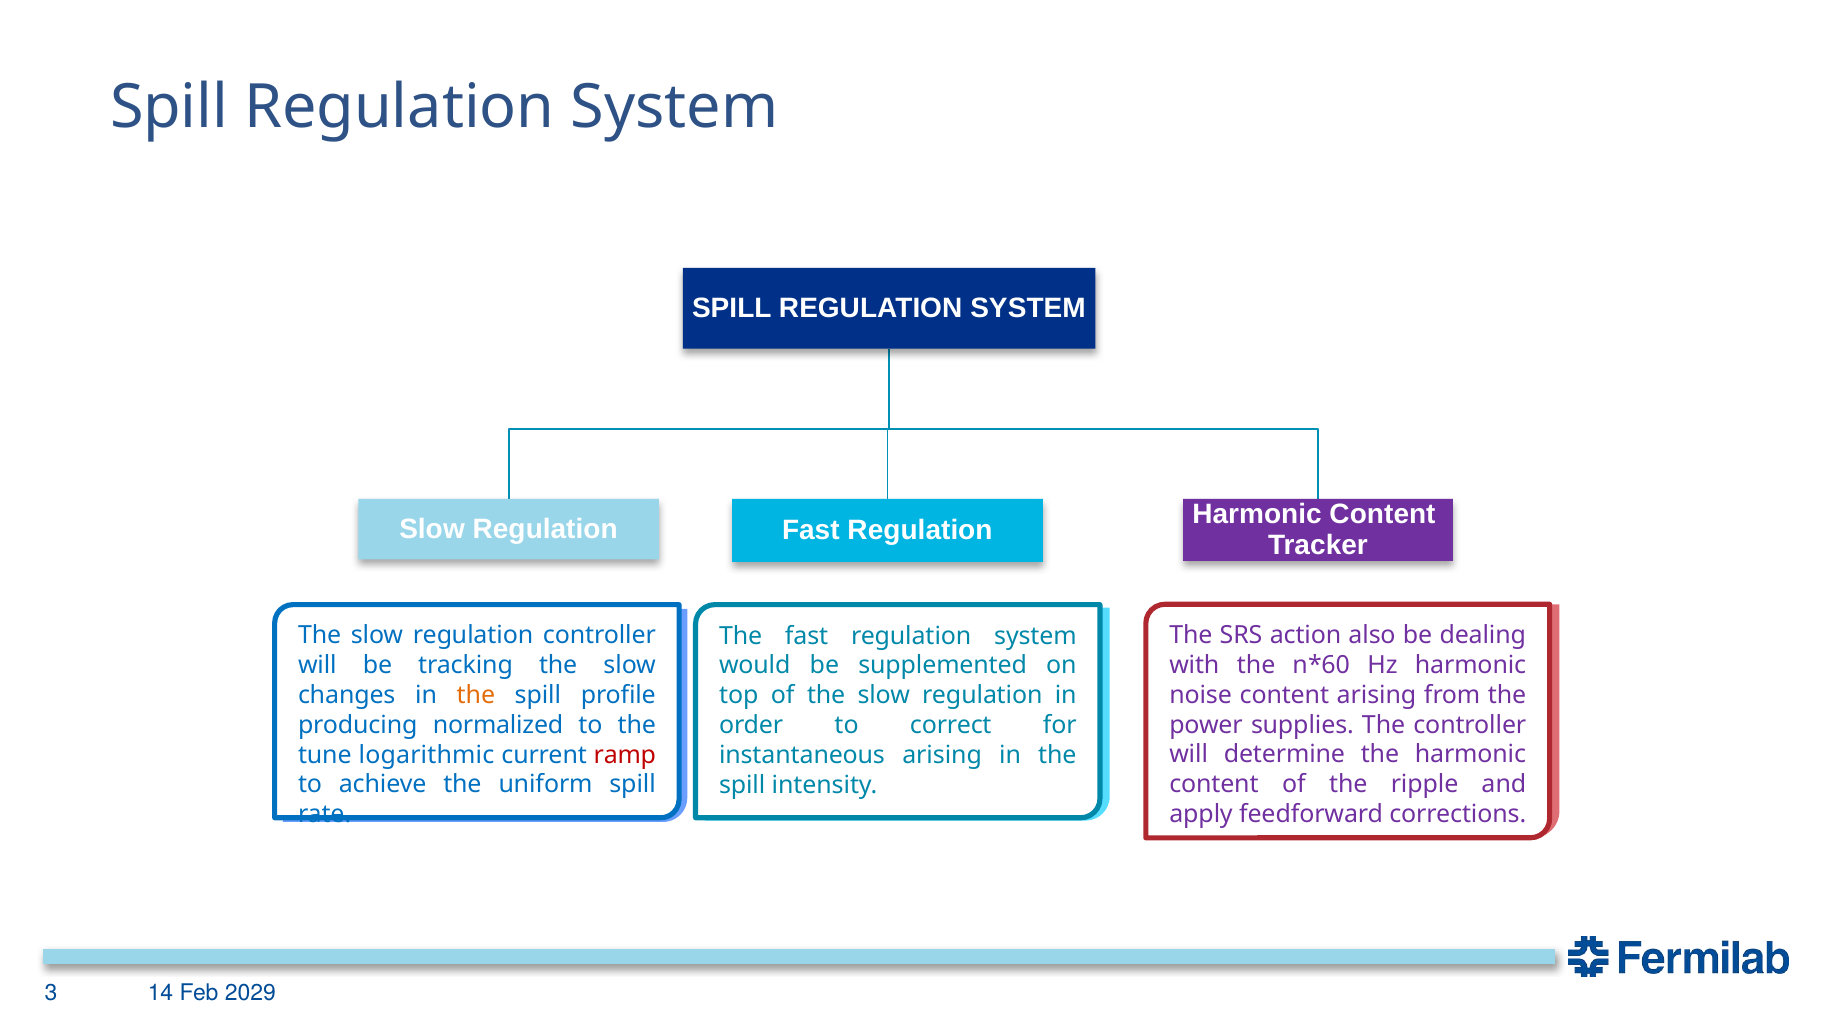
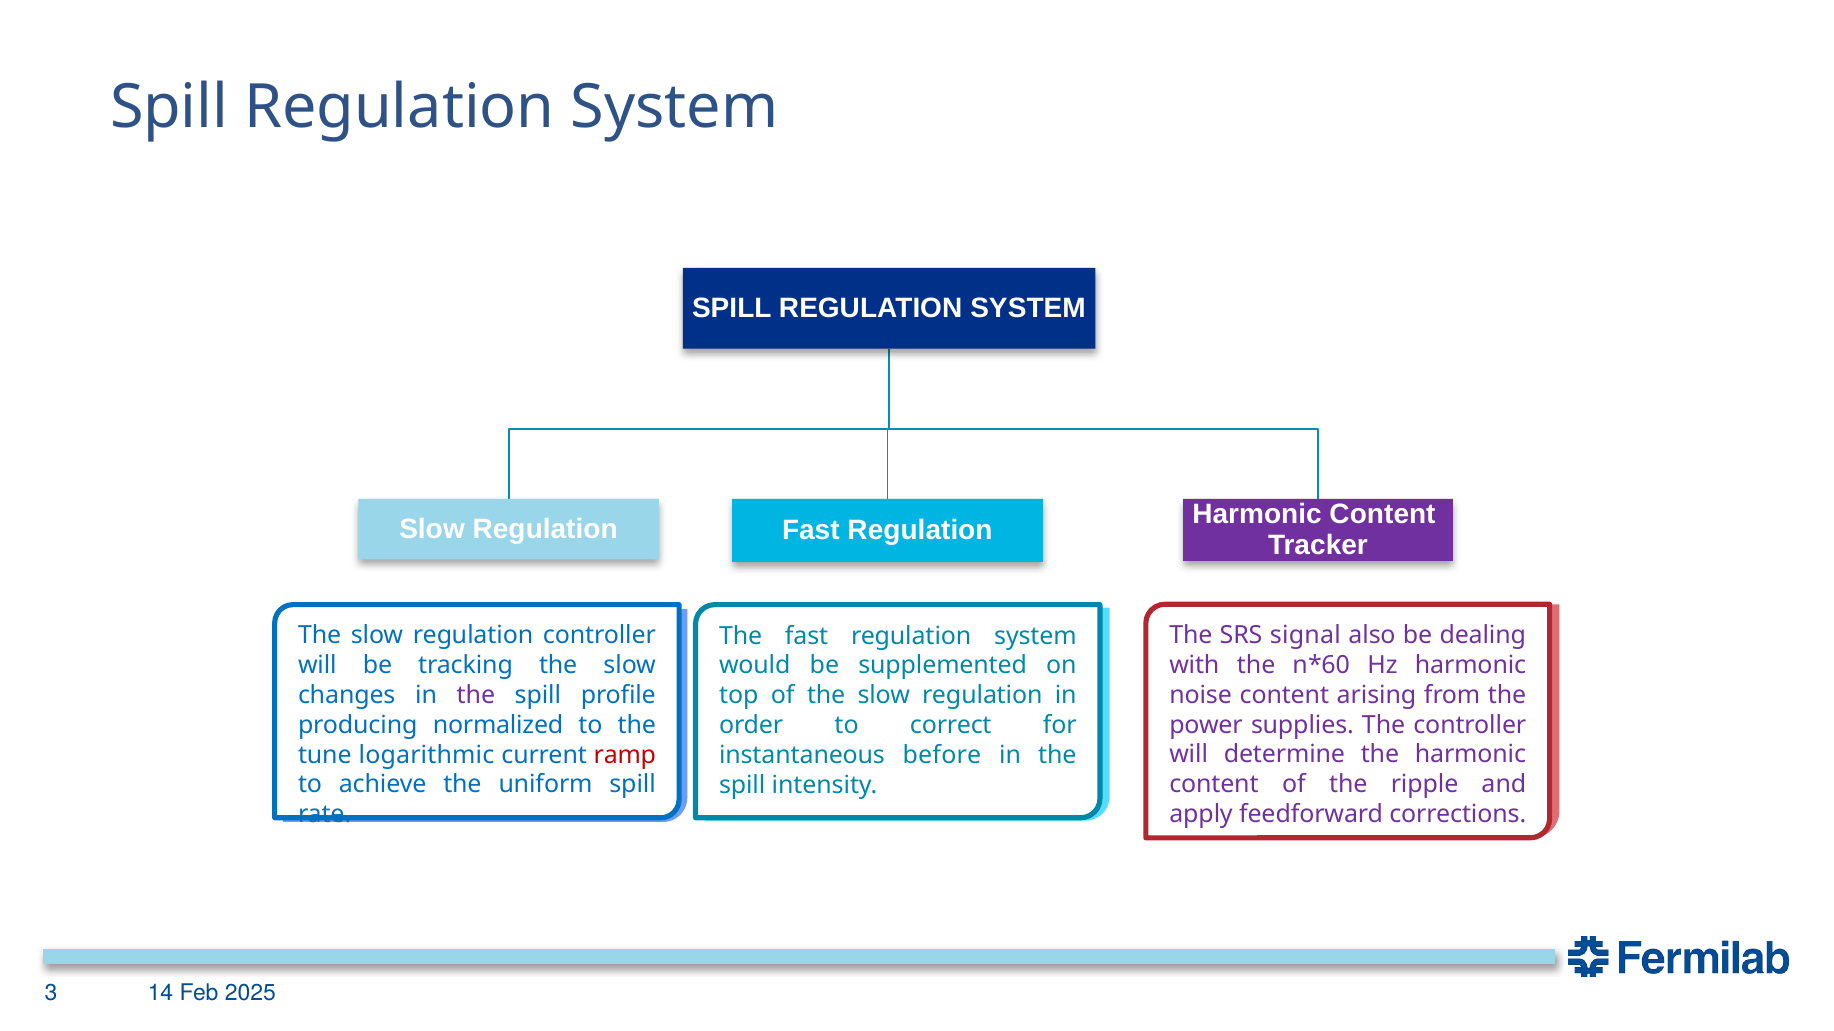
action: action -> signal (1305, 636)
the colour: orange -> purple (476, 696)
instantaneous arising: arising -> before (942, 756)
2029: 2029 -> 2025 (250, 994)
